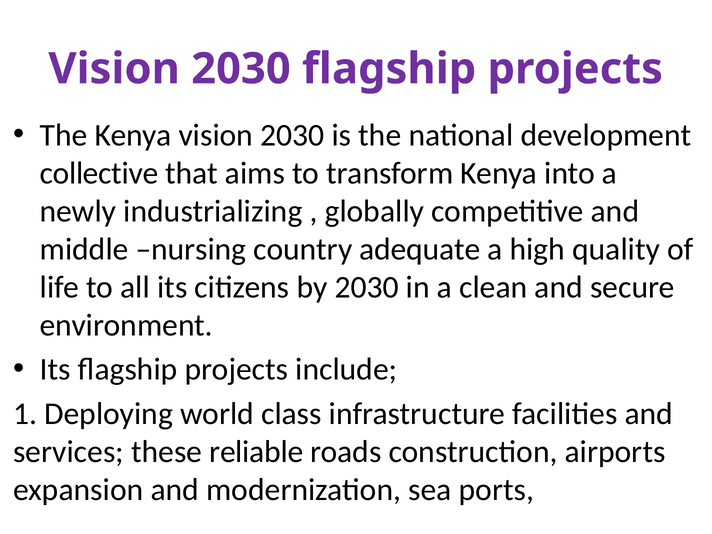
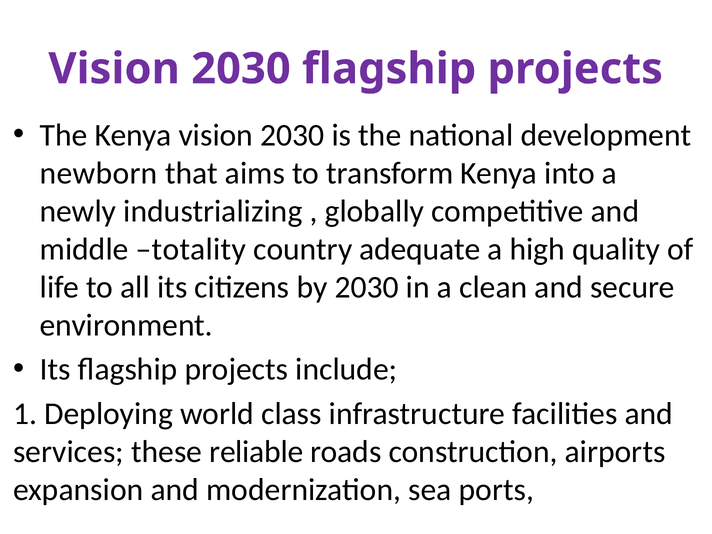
collective: collective -> newborn (99, 173)
nursing: nursing -> totality (191, 249)
